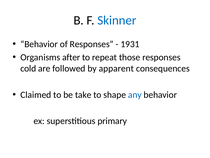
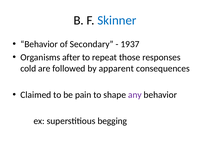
of Responses: Responses -> Secondary (92, 44)
1931: 1931 -> 1937 (130, 44)
take: take -> pain (83, 94)
any colour: blue -> purple (135, 94)
primary: primary -> begging (112, 121)
